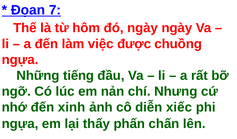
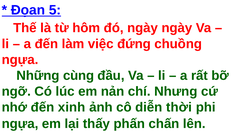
7: 7 -> 5 (55, 10)
được: được -> đứng (134, 44)
tiếng: tiếng -> cùng (79, 75)
xiếc: xiếc -> thời (179, 107)
